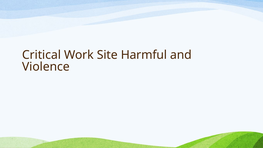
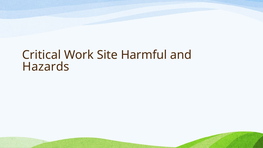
Violence: Violence -> Hazards (46, 67)
